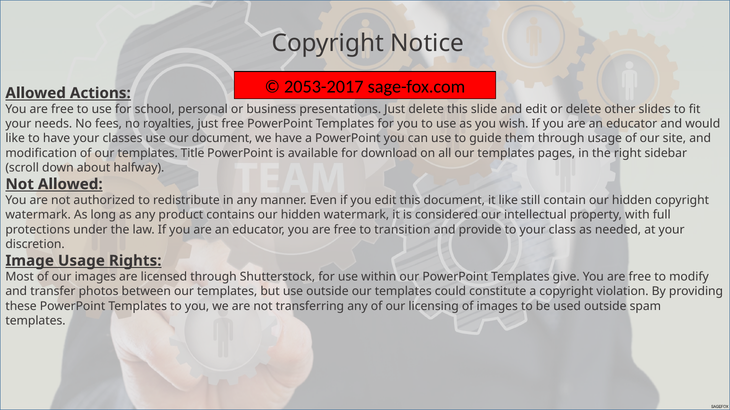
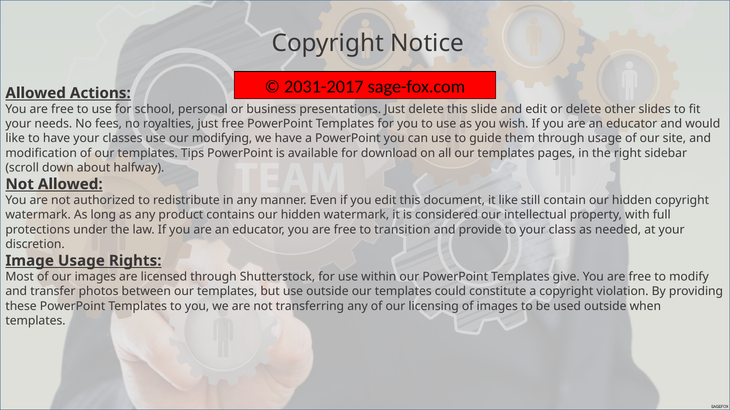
2053-2017: 2053-2017 -> 2031-2017 (324, 87)
our document: document -> modifying (222, 139)
Title: Title -> Tips (193, 153)
spam: spam -> when (645, 306)
